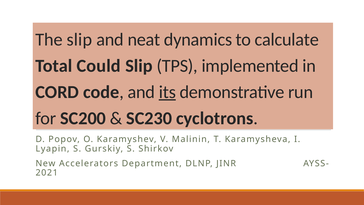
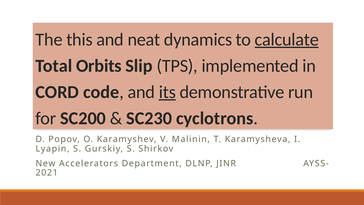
The slip: slip -> this (80, 39)
calculate underline: none -> present (287, 39)
Could: Could -> Orbits (99, 66)
